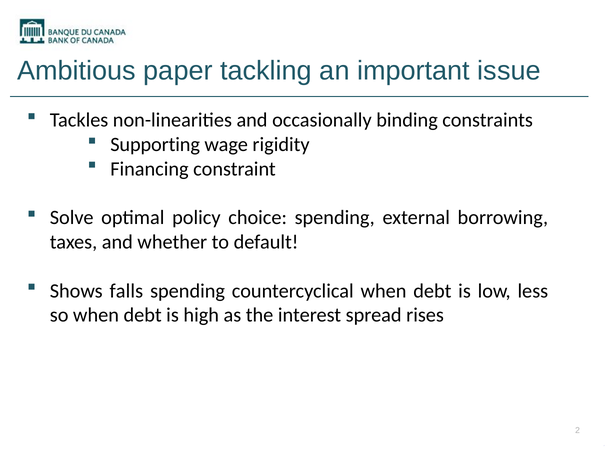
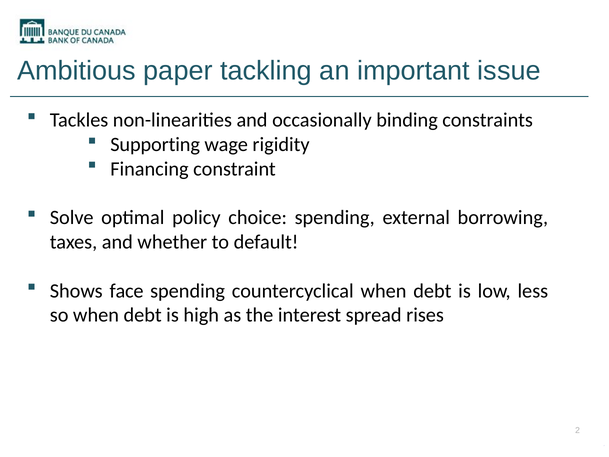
falls: falls -> face (127, 291)
